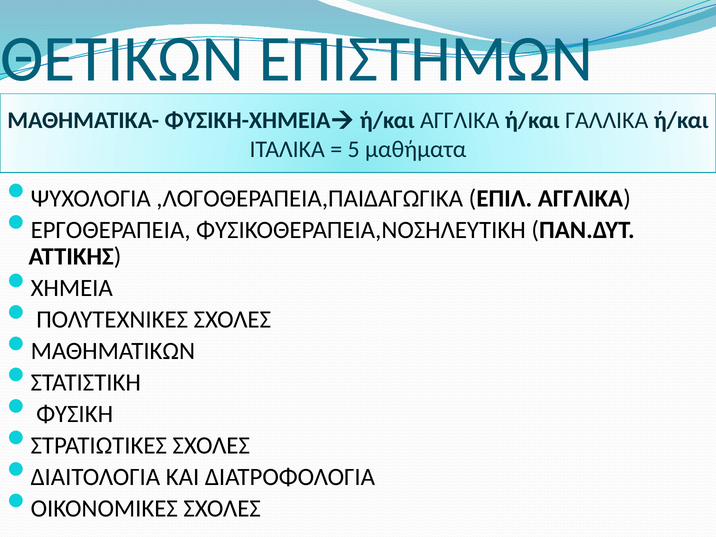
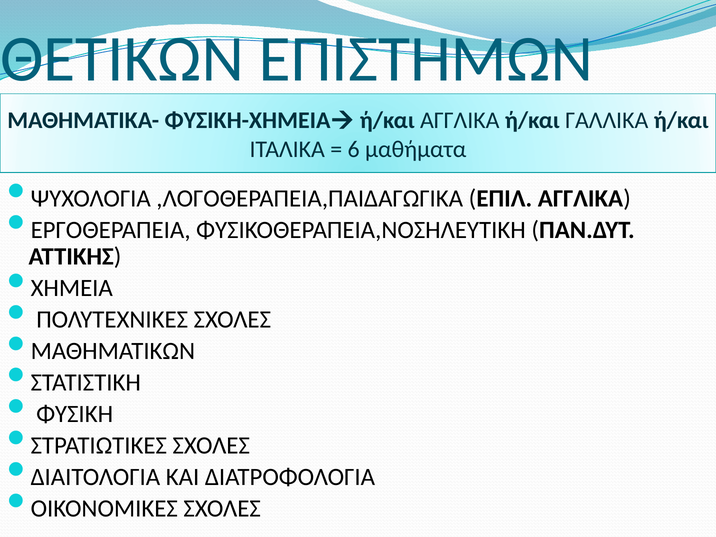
5: 5 -> 6 (354, 149)
